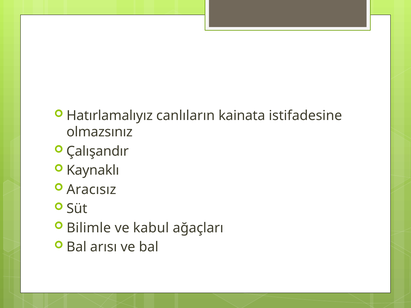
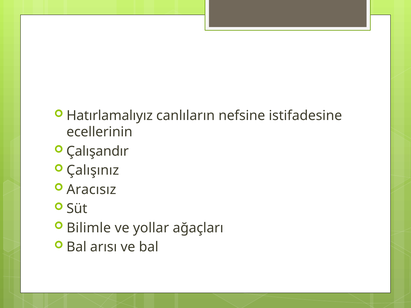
kainata: kainata -> nefsine (242, 116)
olmazsınız: olmazsınız -> ecellerinin (99, 132)
Kaynaklı: Kaynaklı -> Çalışınız (93, 170)
kabul: kabul -> yollar (151, 228)
